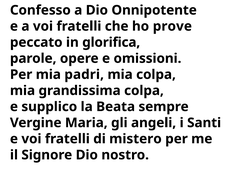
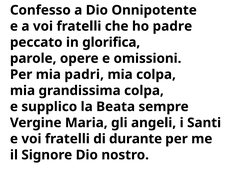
prove: prove -> padre (172, 26)
mistero: mistero -> durante (136, 139)
